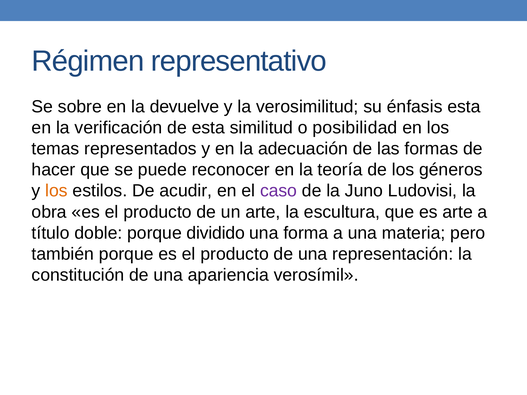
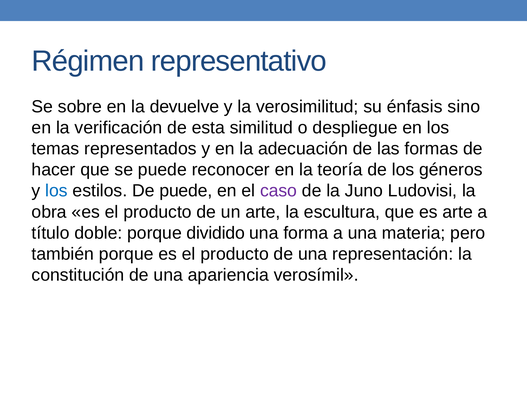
énfasis esta: esta -> sino (464, 107)
posibilidad: posibilidad -> despliegue (355, 128)
los colour: orange -> blue (56, 191)
De acudir: acudir -> puede (186, 191)
